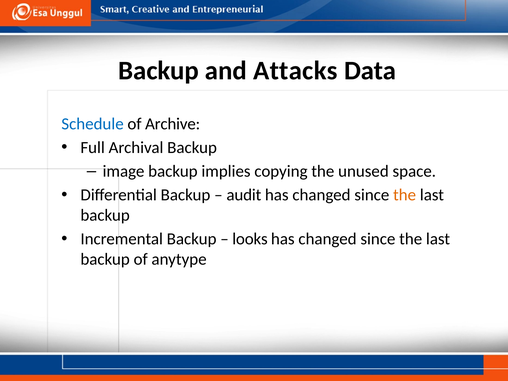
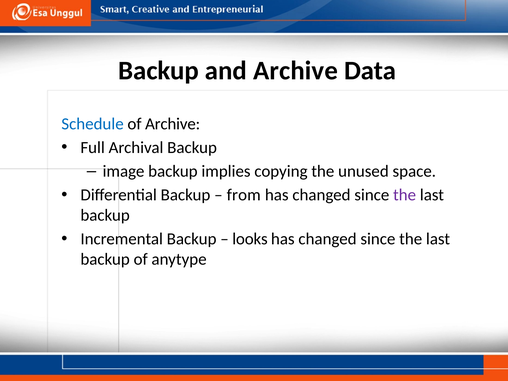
and Attacks: Attacks -> Archive (295, 71)
audit: audit -> from (244, 195)
the colour: orange -> purple (405, 195)
